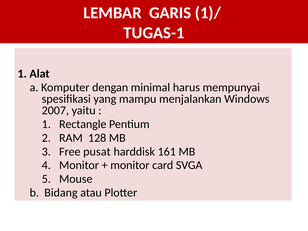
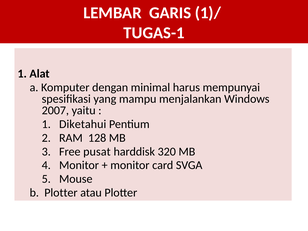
Rectangle: Rectangle -> Diketahui (83, 124)
161: 161 -> 320 (167, 152)
b Bidang: Bidang -> Plotter (61, 193)
